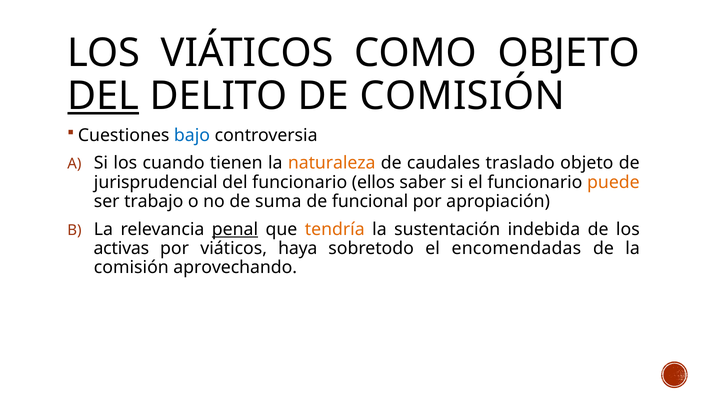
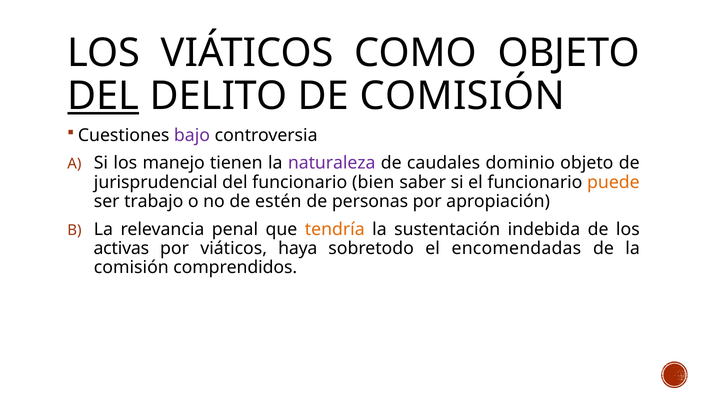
bajo colour: blue -> purple (192, 135)
cuando: cuando -> manejo (174, 163)
naturaleza colour: orange -> purple (332, 163)
traslado: traslado -> dominio (520, 163)
ellos: ellos -> bien (373, 182)
suma: suma -> estén (278, 201)
funcional: funcional -> personas (370, 201)
penal underline: present -> none (235, 229)
aprovechando: aprovechando -> comprendidos (235, 267)
